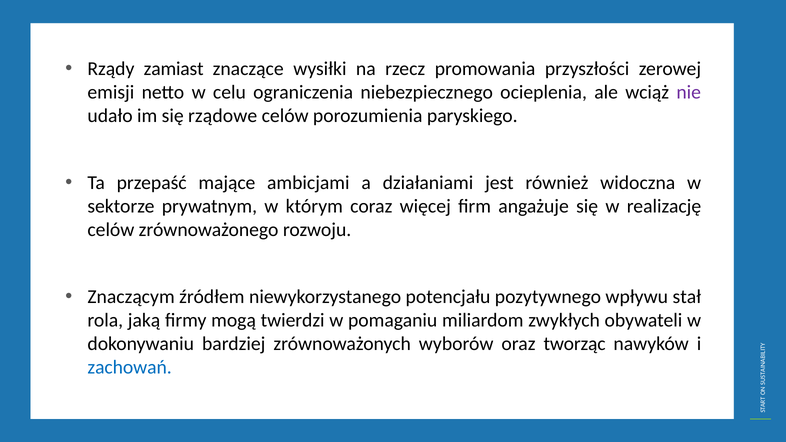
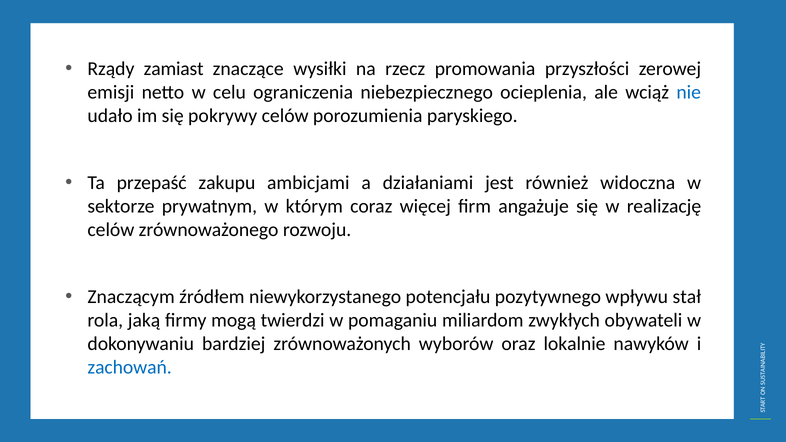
nie colour: purple -> blue (689, 92)
rządowe: rządowe -> pokrywy (223, 116)
mające: mające -> zakupu (227, 183)
tworząc: tworząc -> lokalnie (575, 344)
